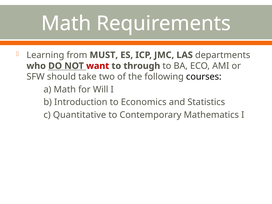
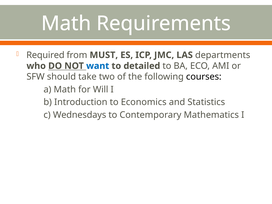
Learning: Learning -> Required (45, 55)
want colour: red -> blue (98, 66)
through: through -> detailed (142, 66)
Quantitative: Quantitative -> Wednesdays (80, 115)
